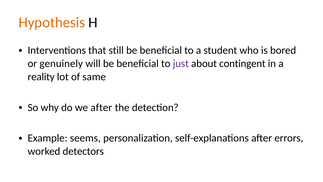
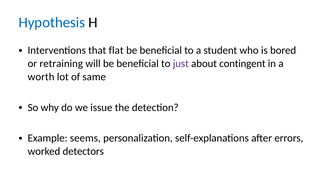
Hypothesis colour: orange -> blue (52, 23)
still: still -> flat (116, 50)
genuinely: genuinely -> retraining (61, 63)
reality: reality -> worth (41, 77)
we after: after -> issue (101, 107)
